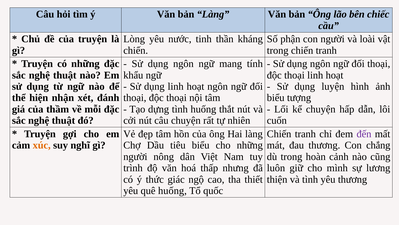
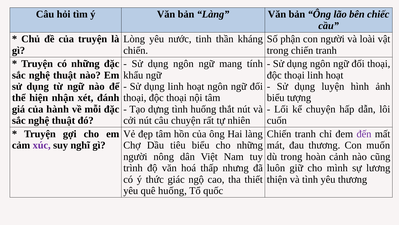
thầm: thầm -> hành (58, 109)
xúc colour: orange -> purple (42, 145)
chắng: chắng -> muốn (378, 145)
